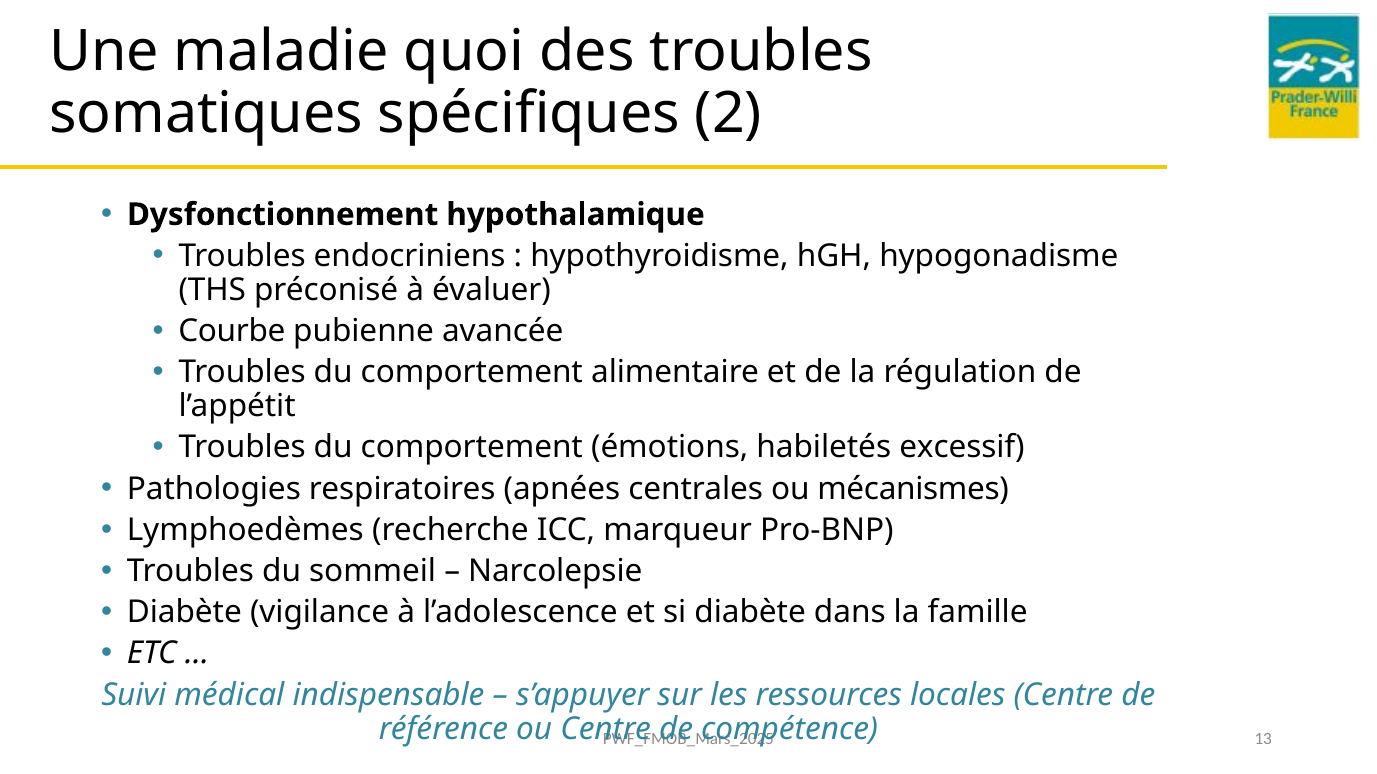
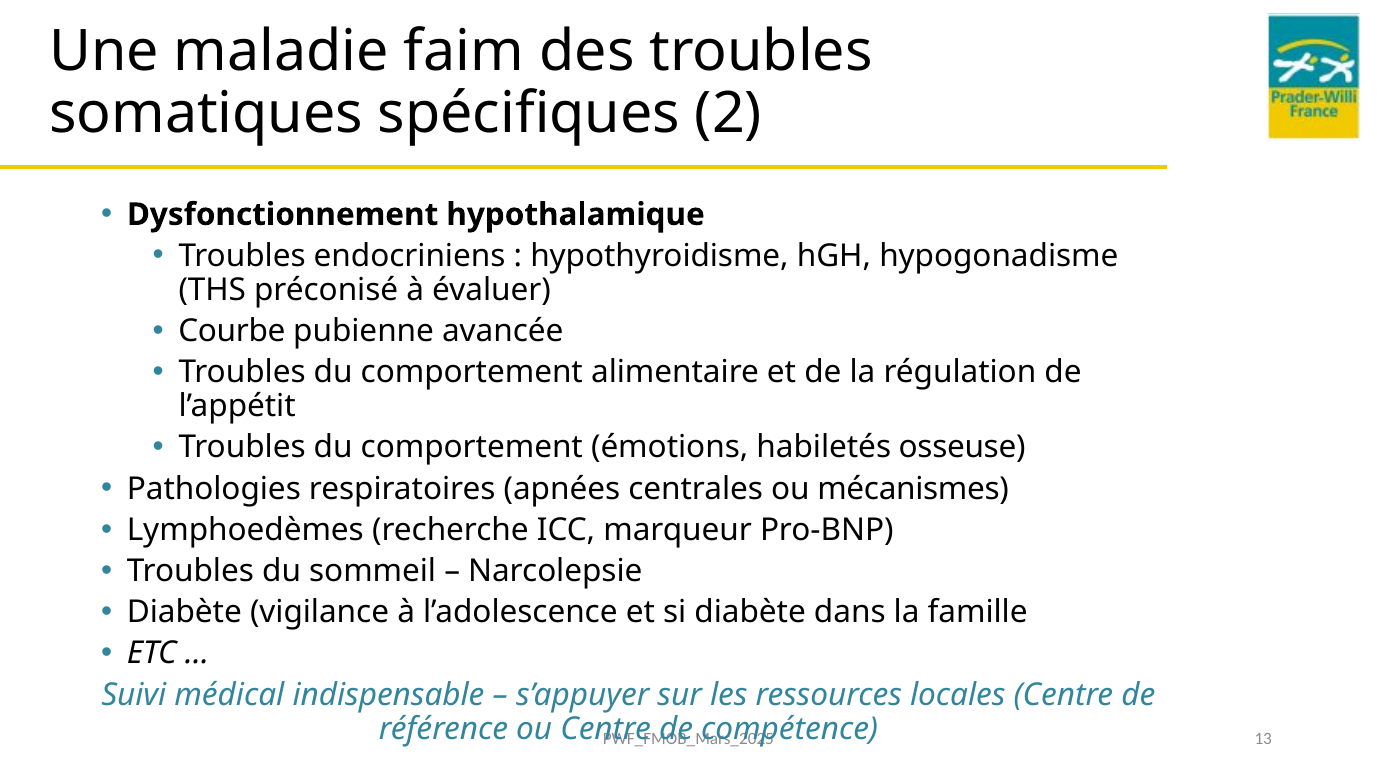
quoi: quoi -> faim (464, 52)
excessif: excessif -> osseuse (962, 448)
